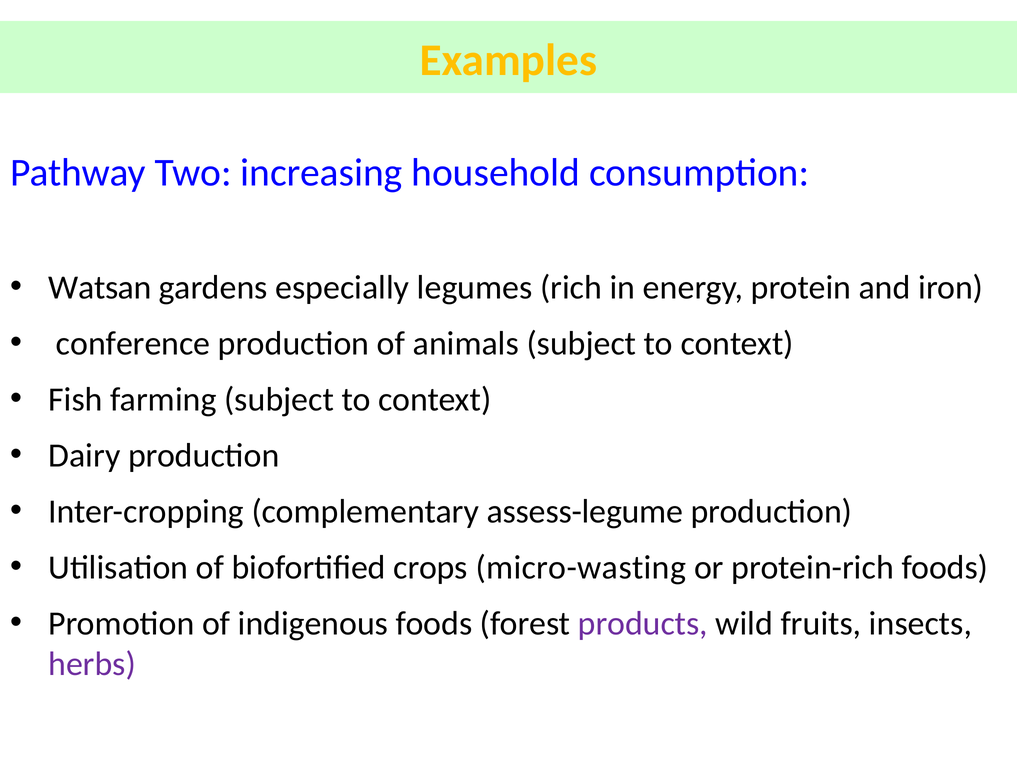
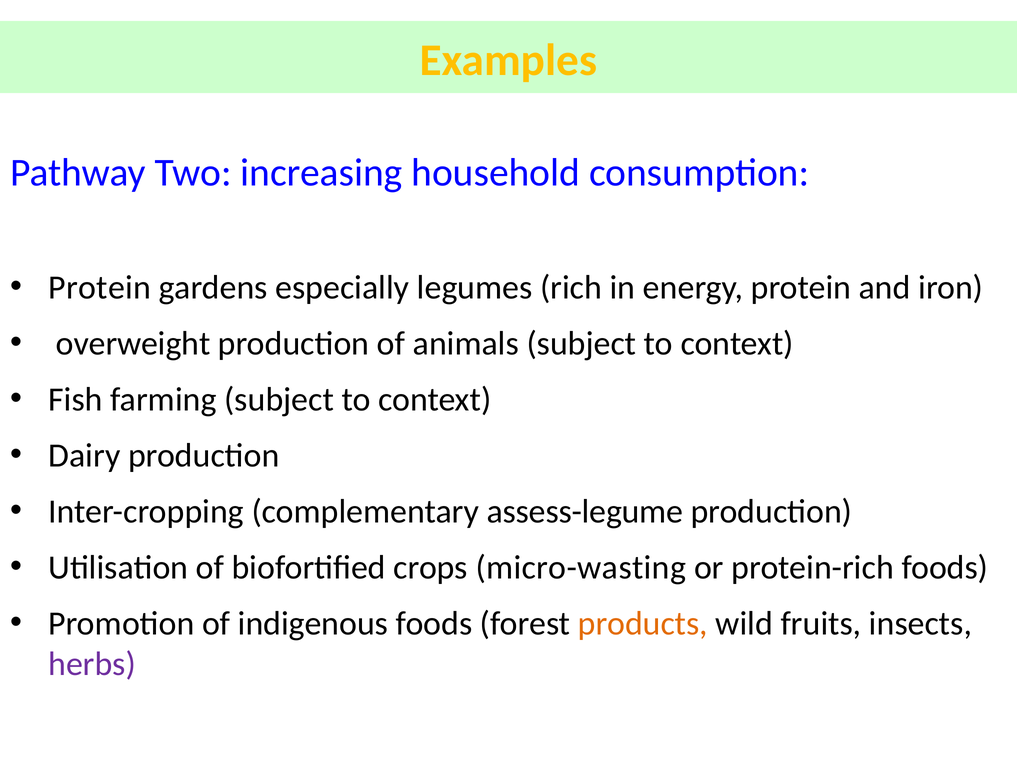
Watsan: Watsan -> Protein (100, 288)
conference: conference -> overweight (133, 344)
products colour: purple -> orange (643, 623)
